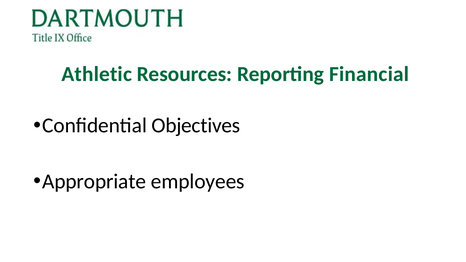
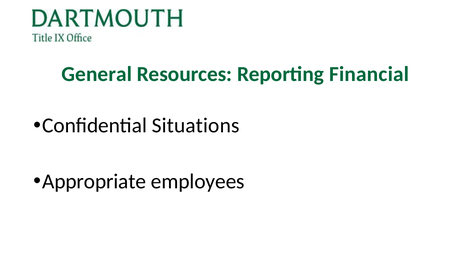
Athletic: Athletic -> General (97, 74)
Objectives: Objectives -> Situations (196, 126)
